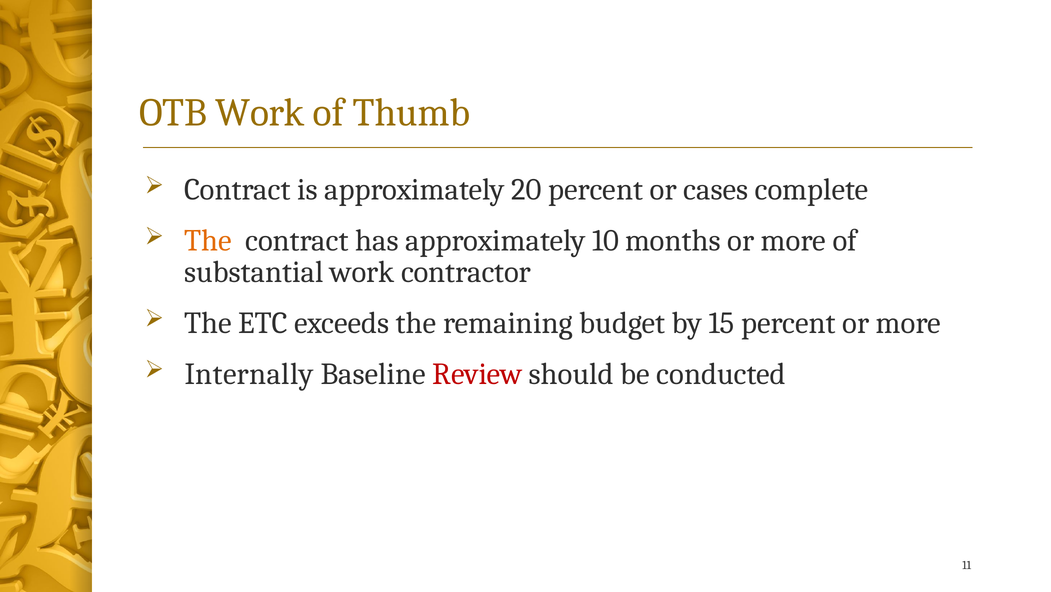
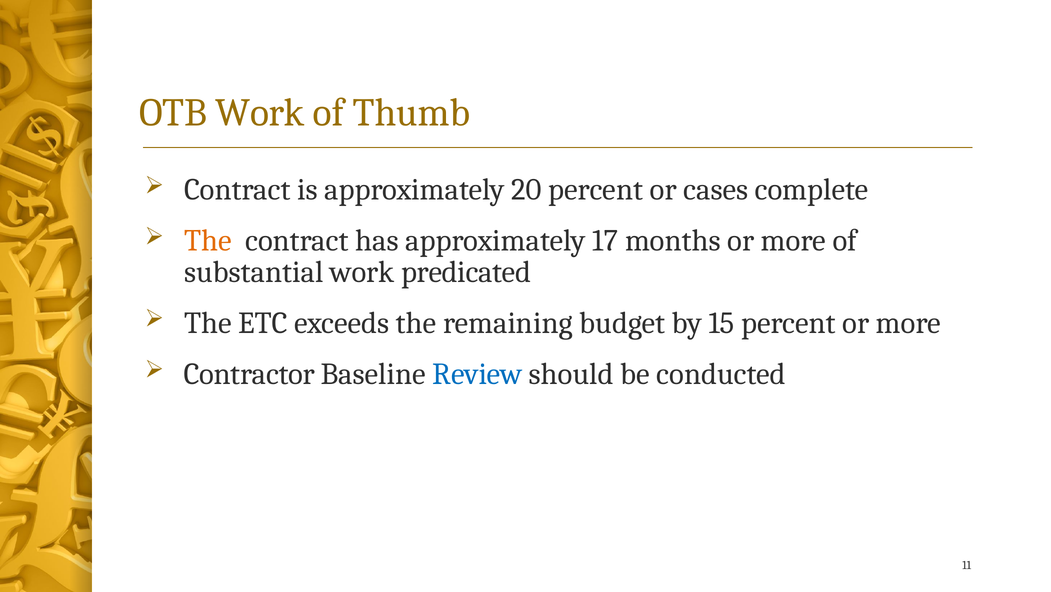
10: 10 -> 17 (605, 241)
contractor: contractor -> predicated (466, 272)
Internally: Internally -> Contractor (249, 374)
Review colour: red -> blue (477, 374)
